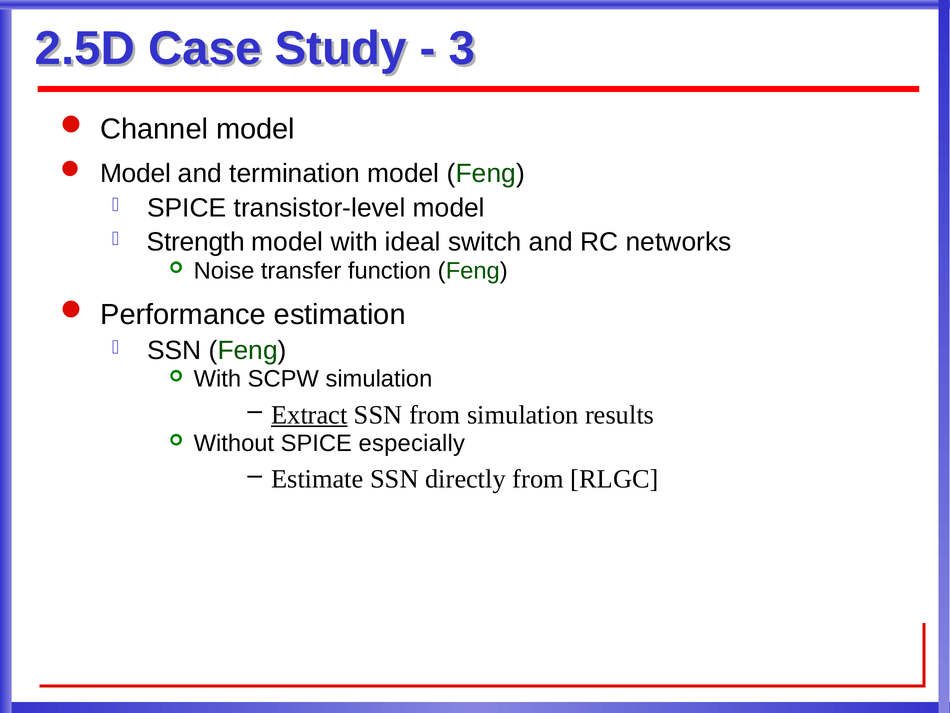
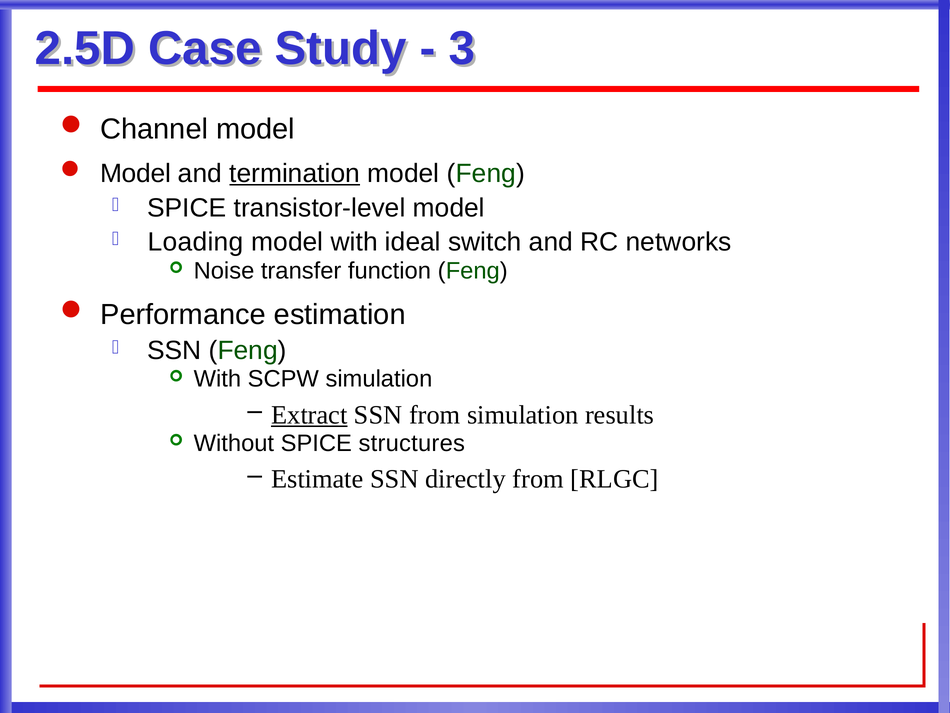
termination underline: none -> present (295, 173)
Strength: Strength -> Loading (196, 242)
especially: especially -> structures (412, 443)
